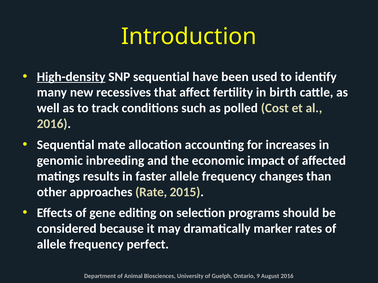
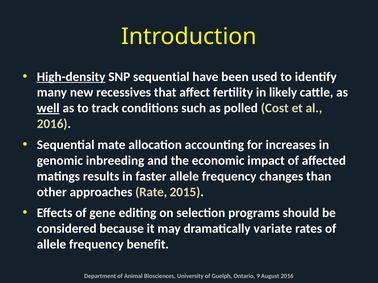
birth: birth -> likely (283, 93)
well underline: none -> present (48, 108)
marker: marker -> variate (273, 229)
perfect: perfect -> benefit (148, 245)
